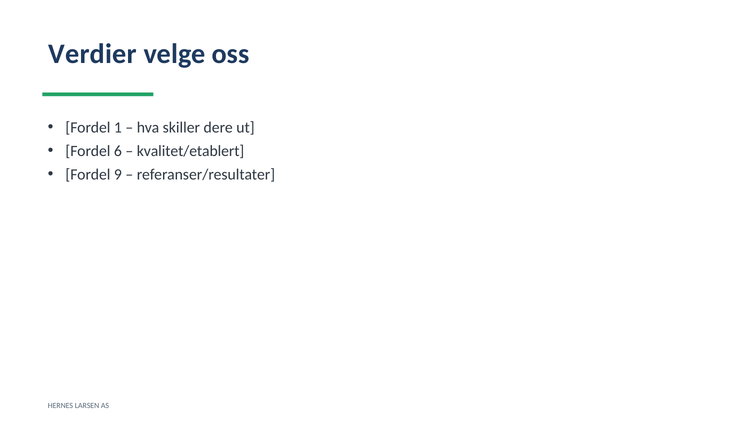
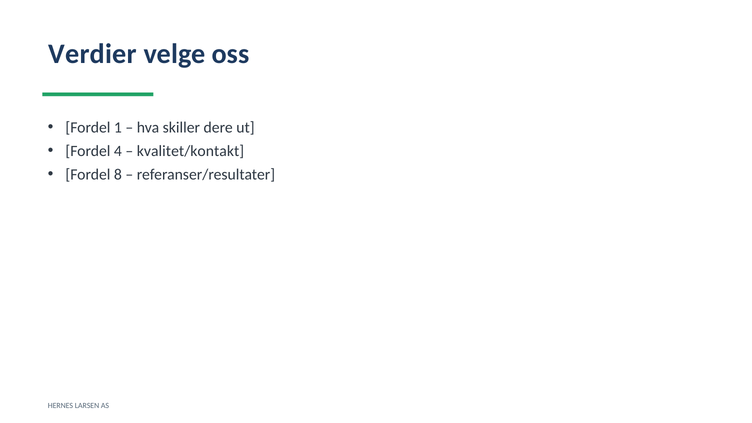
6: 6 -> 4 (118, 151)
kvalitet/etablert: kvalitet/etablert -> kvalitet/kontakt (190, 151)
9: 9 -> 8 (118, 174)
